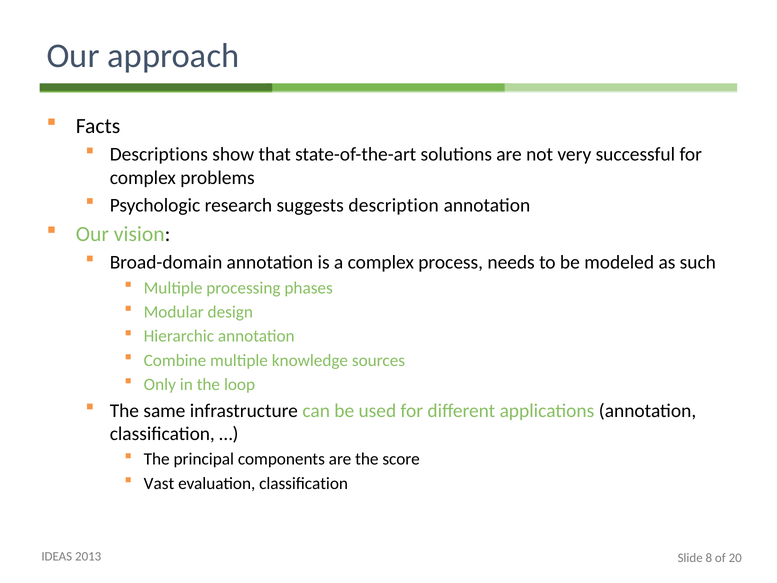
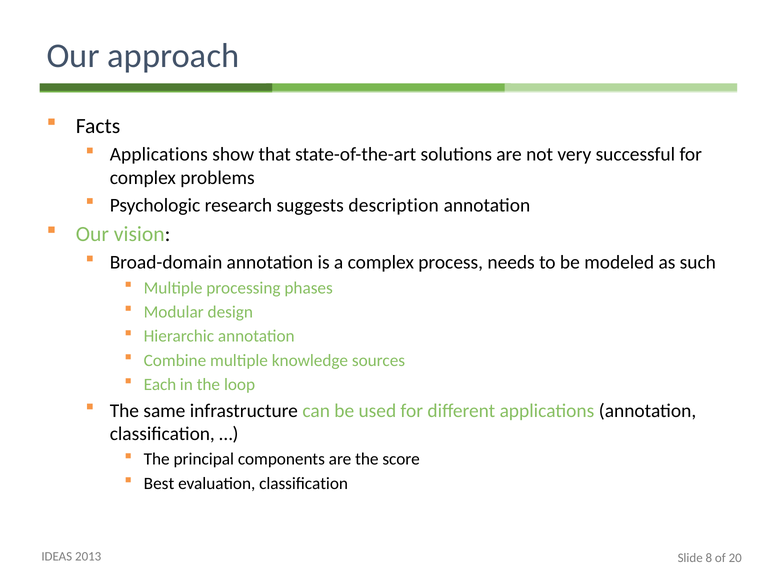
Descriptions: Descriptions -> Applications (159, 154)
Only: Only -> Each (160, 384)
Vast: Vast -> Best (159, 483)
